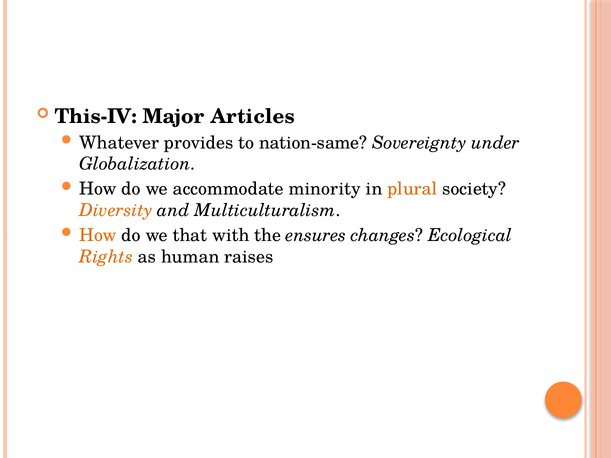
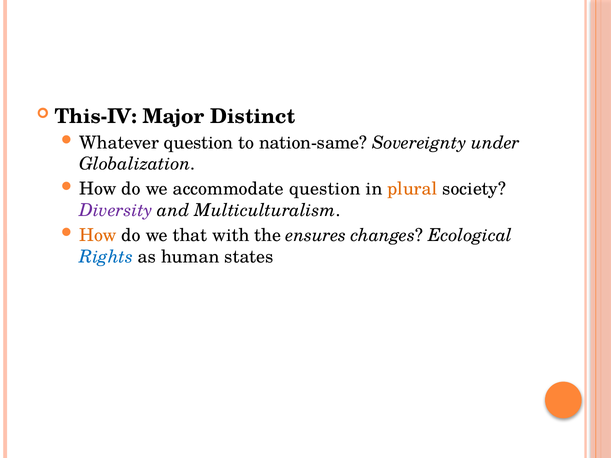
Articles: Articles -> Distinct (253, 116)
Whatever provides: provides -> question (199, 143)
accommodate minority: minority -> question (325, 189)
Diversity colour: orange -> purple (116, 210)
Rights colour: orange -> blue (106, 257)
raises: raises -> states (249, 257)
